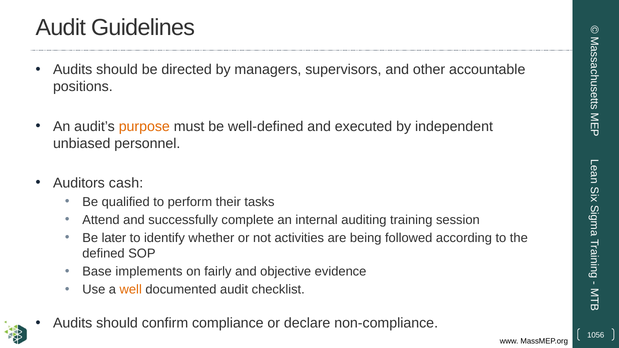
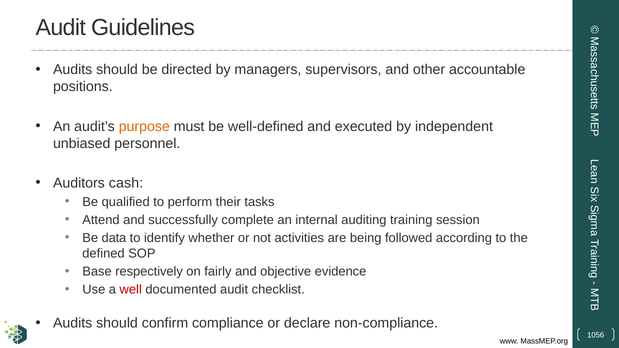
later: later -> data (114, 238)
implements: implements -> respectively (149, 272)
well colour: orange -> red (131, 290)
